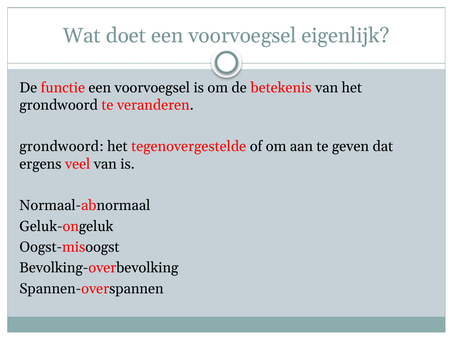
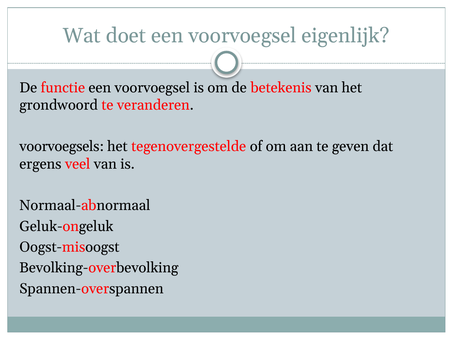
grondwoord: grondwoord -> voorvoegsels (62, 146)
